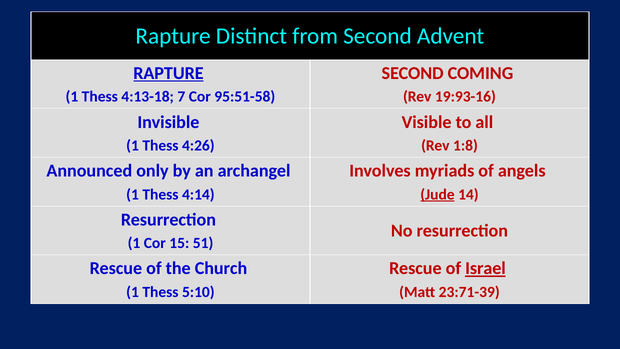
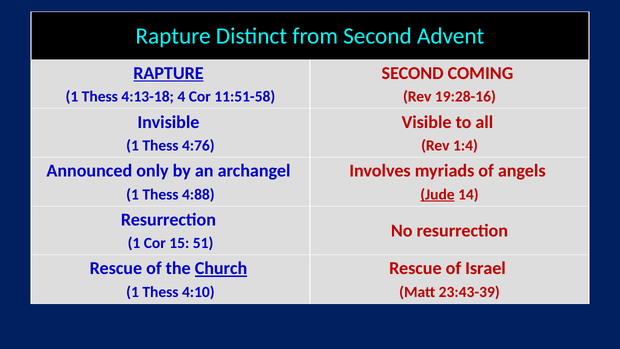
7: 7 -> 4 (181, 97)
95:51-58: 95:51-58 -> 11:51-58 (245, 97)
19:93-16: 19:93-16 -> 19:28-16 (465, 97)
4:26: 4:26 -> 4:76 (198, 146)
1:8: 1:8 -> 1:4 (465, 146)
4:14: 4:14 -> 4:88 (198, 194)
Church underline: none -> present (221, 268)
Israel underline: present -> none (485, 268)
5:10: 5:10 -> 4:10 (198, 292)
23:71-39: 23:71-39 -> 23:43-39 (469, 292)
